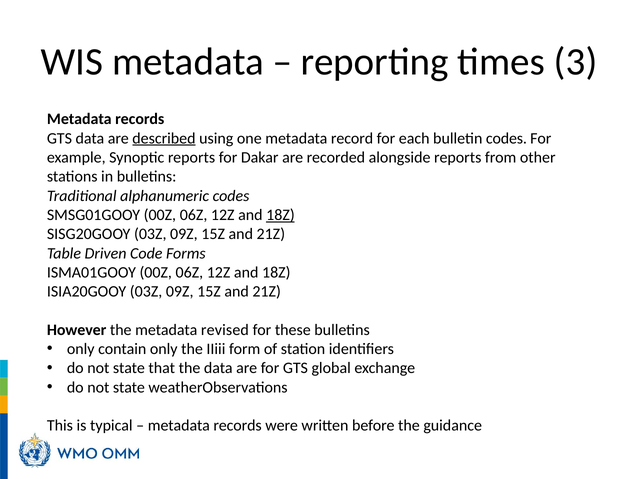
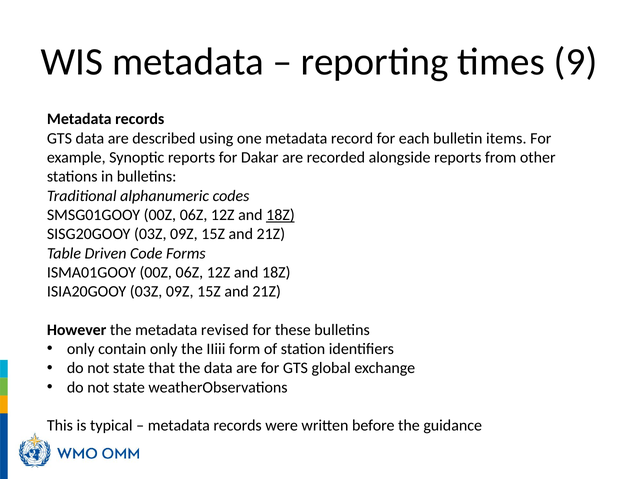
3: 3 -> 9 (576, 62)
described underline: present -> none (164, 138)
bulletin codes: codes -> items (506, 138)
